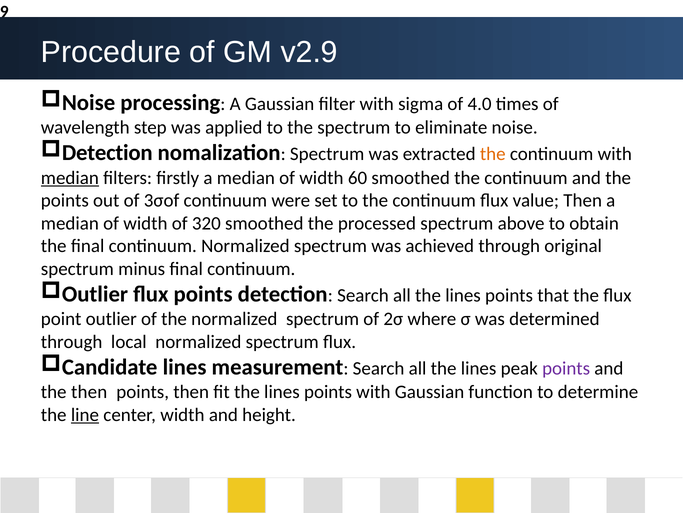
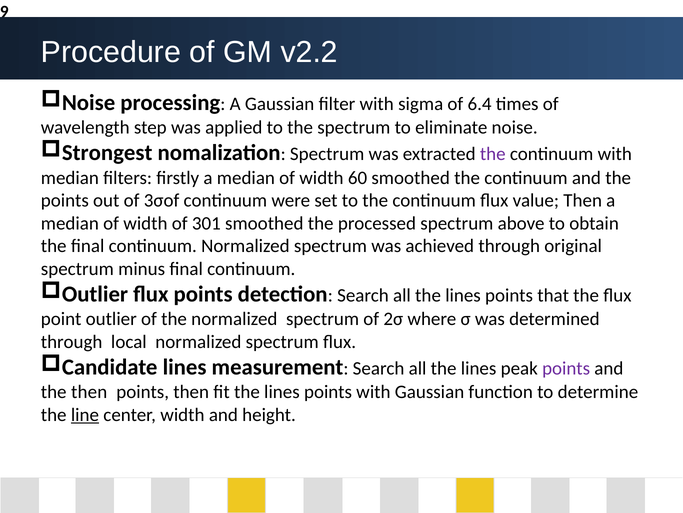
v2.9: v2.9 -> v2.2 (309, 52)
4.0: 4.0 -> 6.4 (480, 104)
Detection: Detection -> Strongest (107, 153)
the colour: orange -> purple (493, 154)
median underline: present -> none (70, 177)
320: 320 -> 301 (206, 223)
